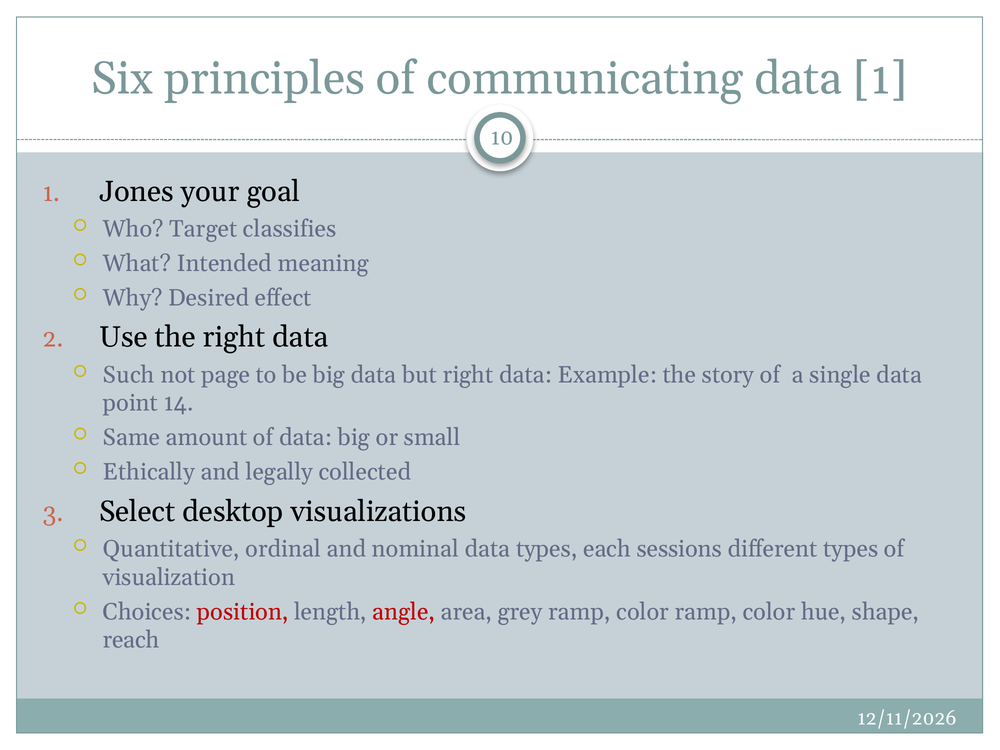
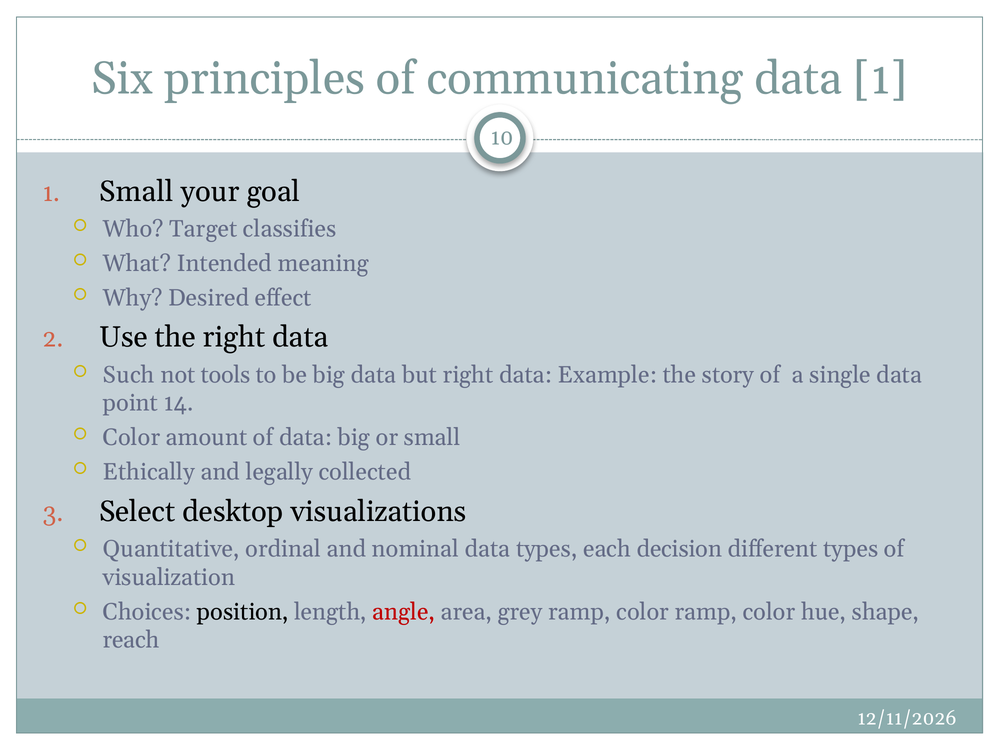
1 Jones: Jones -> Small (136, 191)
page: page -> tools (226, 375)
Same: Same -> Color (132, 438)
sessions: sessions -> decision (679, 549)
position colour: red -> black (243, 612)
